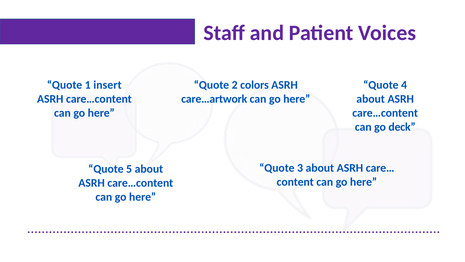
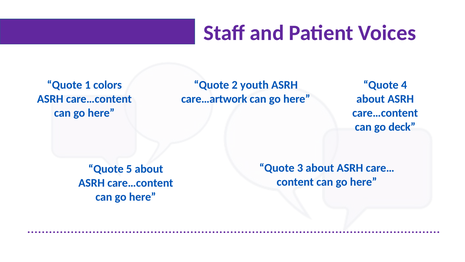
insert: insert -> colors (108, 85)
colors: colors -> youth (254, 85)
